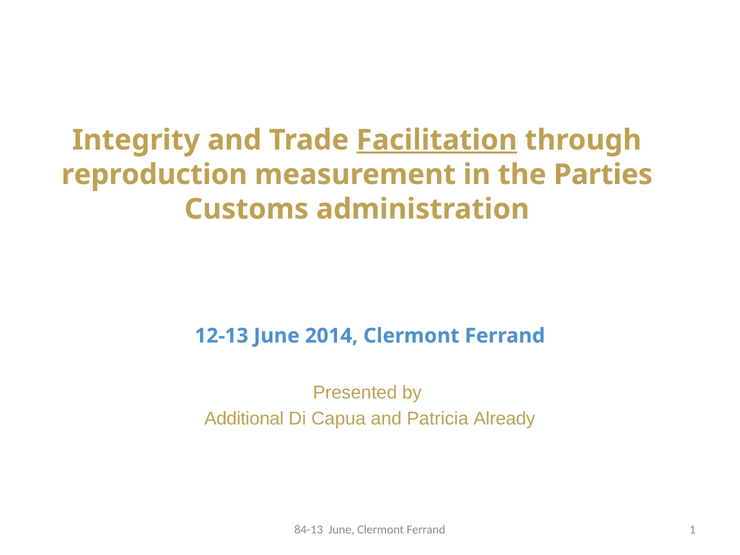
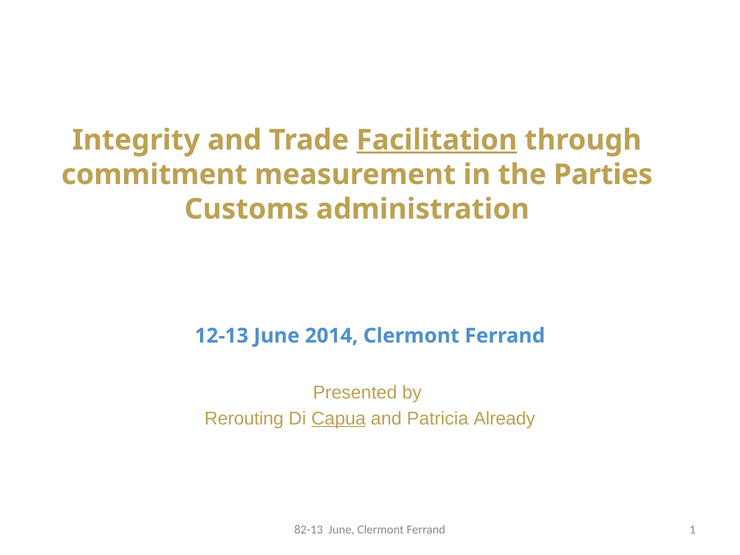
reproduction: reproduction -> commitment (154, 175)
Additional: Additional -> Rerouting (244, 418)
Capua underline: none -> present (338, 418)
84-13: 84-13 -> 82-13 (309, 530)
